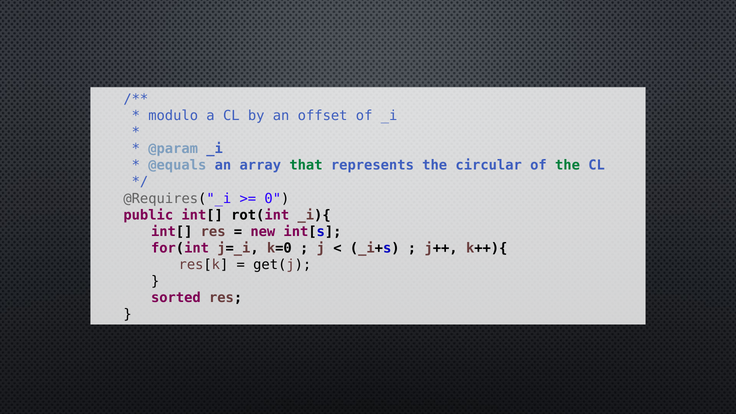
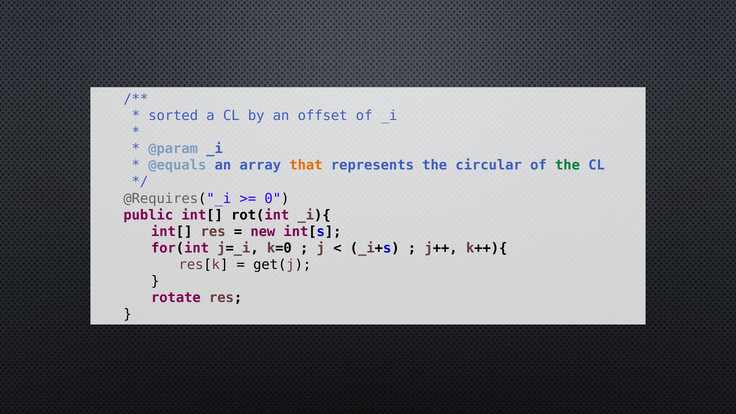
modulo: modulo -> sorted (173, 116)
that colour: green -> orange (306, 165)
sorted: sorted -> rotate (176, 298)
